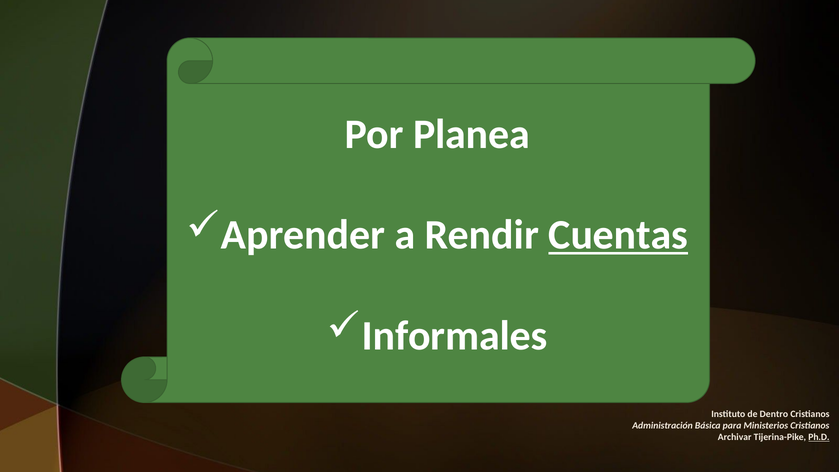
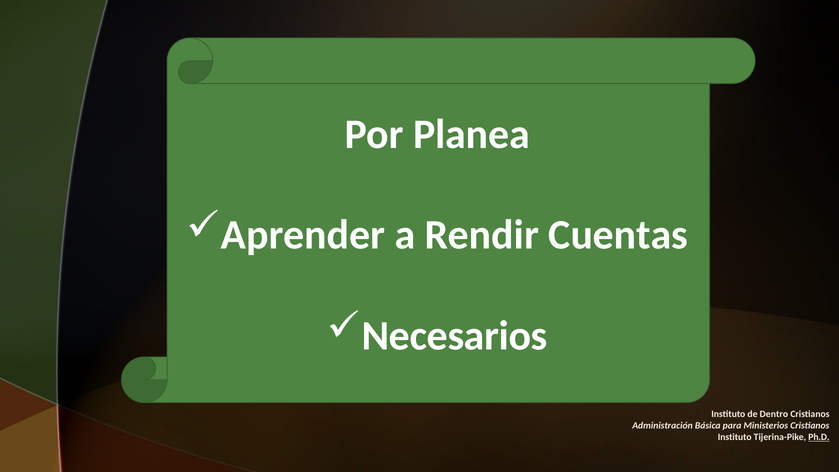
Cuentas underline: present -> none (618, 235)
Informales: Informales -> Necesarios (455, 336)
Archivar: Archivar -> Instituto (735, 437)
